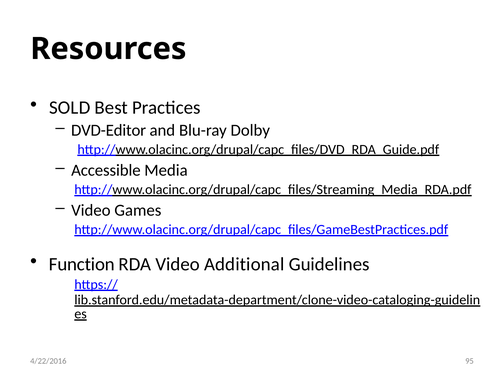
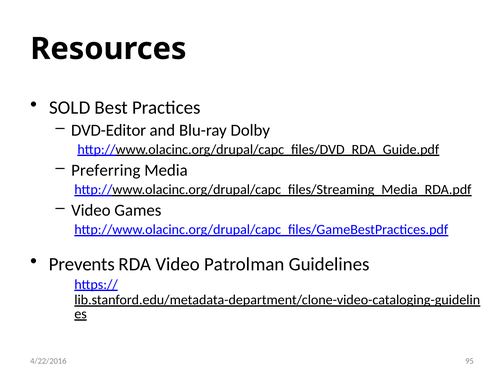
Accessible: Accessible -> Preferring (106, 170)
Function: Function -> Prevents (82, 264)
Additional: Additional -> Patrolman (244, 264)
